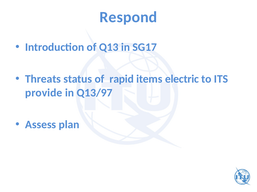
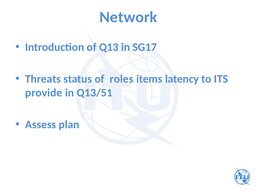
Respond: Respond -> Network (128, 17)
rapid: rapid -> roles (122, 79)
electric: electric -> latency (182, 79)
Q13/97: Q13/97 -> Q13/51 (95, 93)
